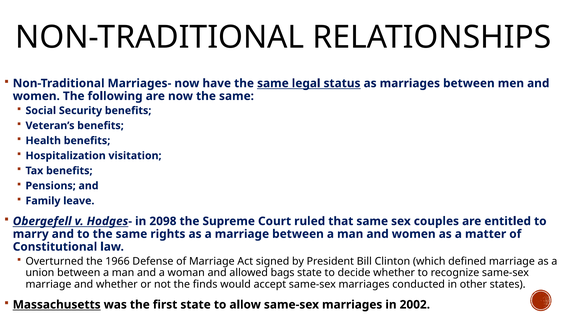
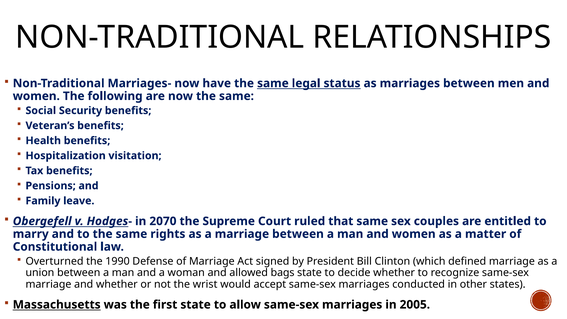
2098: 2098 -> 2070 (163, 221)
1966: 1966 -> 1990 (118, 261)
finds: finds -> wrist (205, 284)
2002: 2002 -> 2005 (415, 305)
